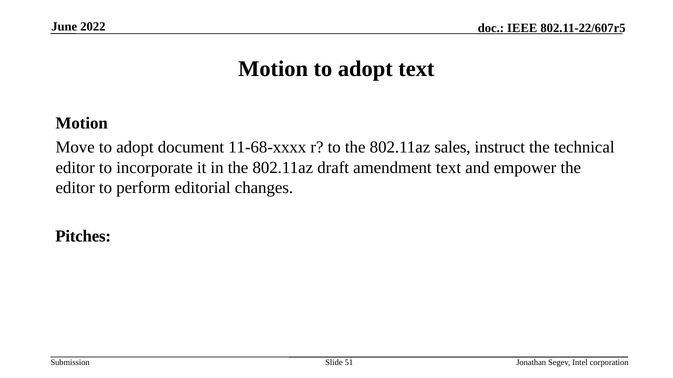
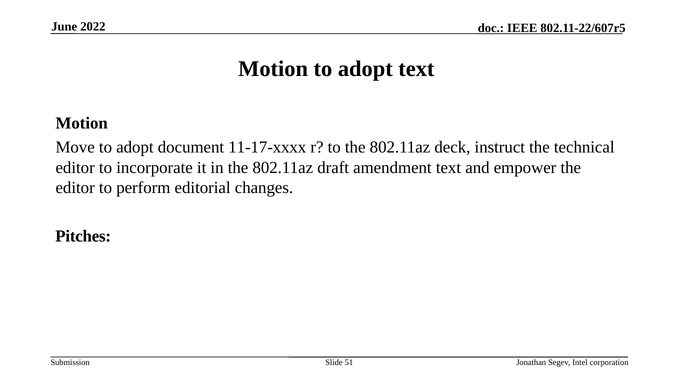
11-68-xxxx: 11-68-xxxx -> 11-17-xxxx (267, 148)
sales: sales -> deck (452, 148)
